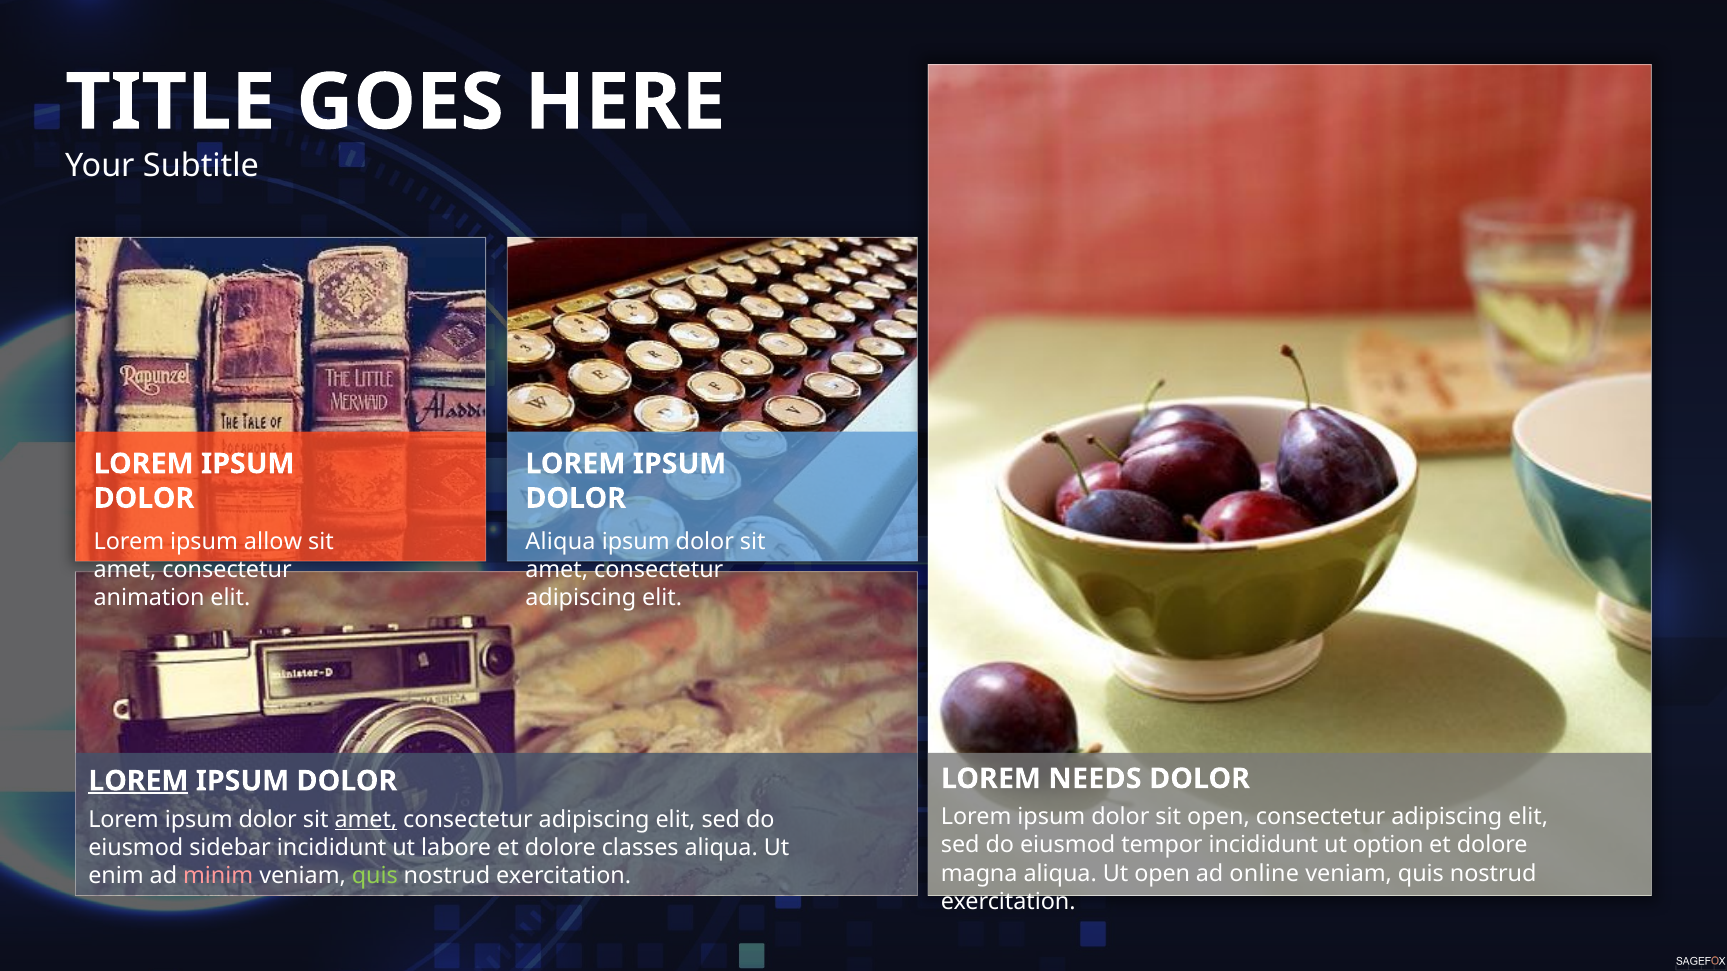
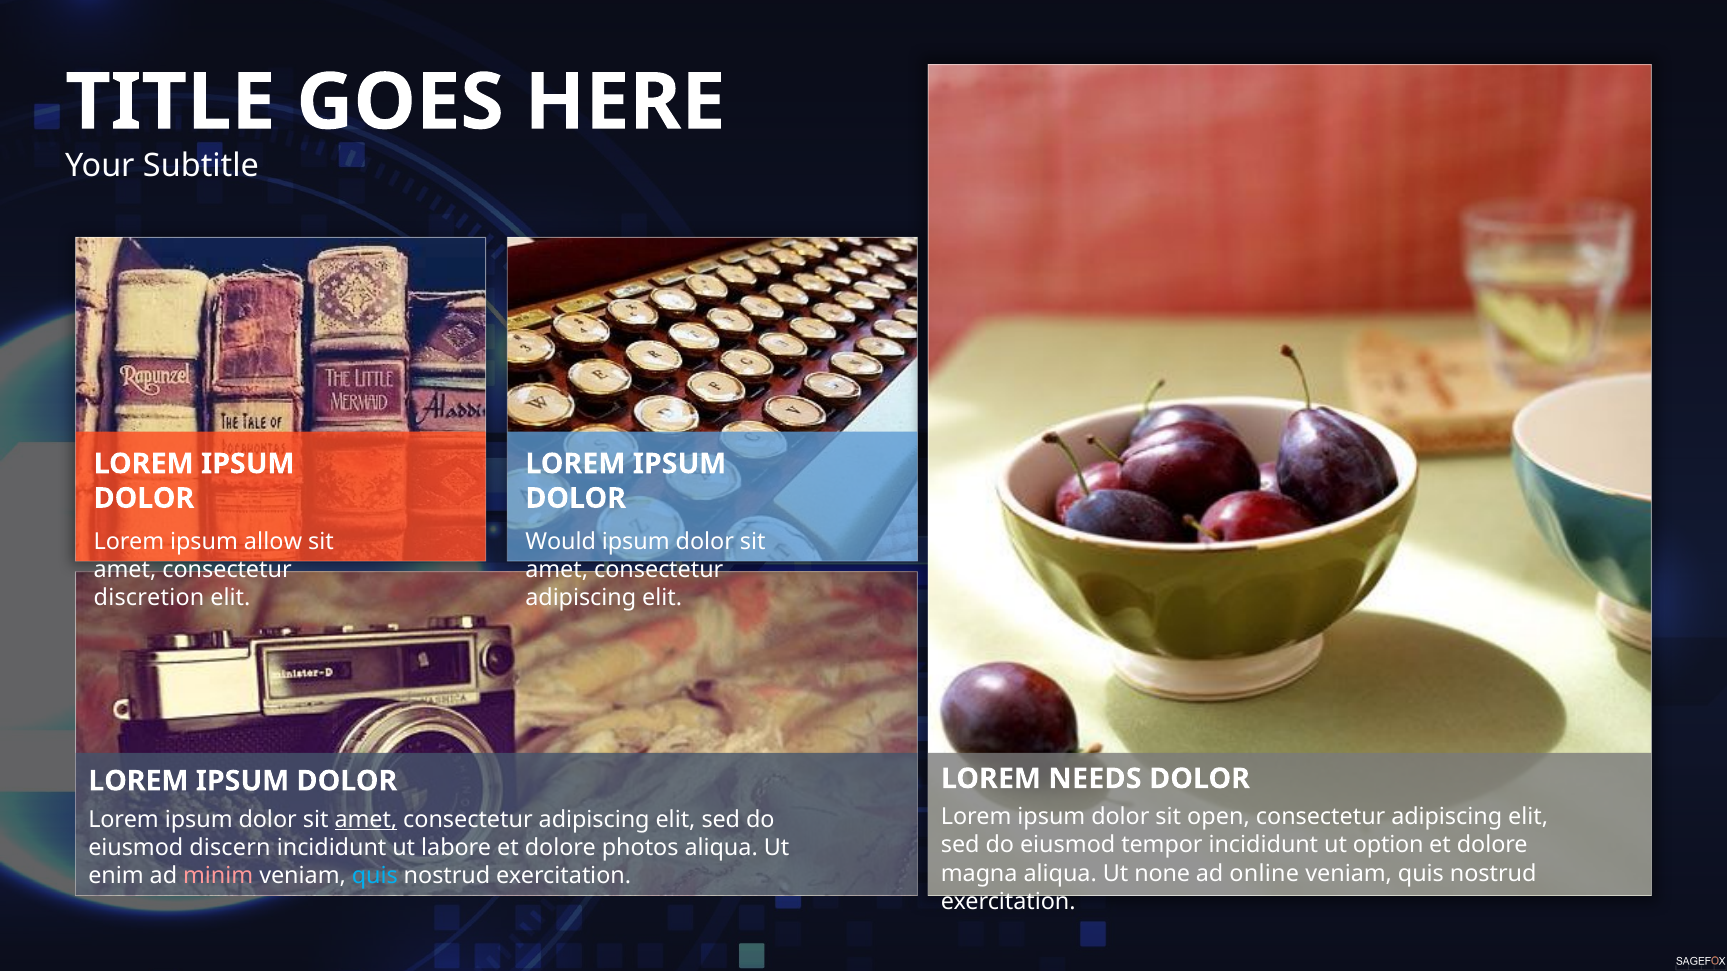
Aliqua: Aliqua -> Would (561, 542)
animation: animation -> discretion (149, 598)
LOREM underline: present -> none (138, 781)
sidebar: sidebar -> discern (230, 848)
classes: classes -> photos (640, 848)
Ut open: open -> none (1162, 874)
quis colour: light green -> light blue (375, 876)
